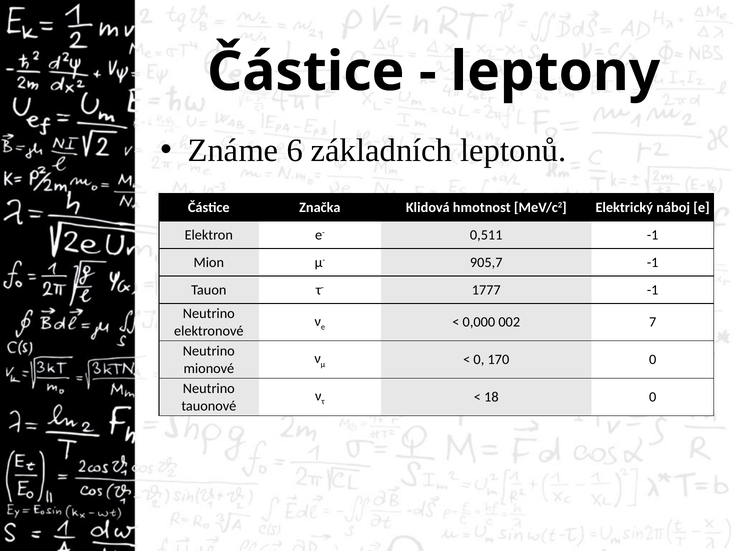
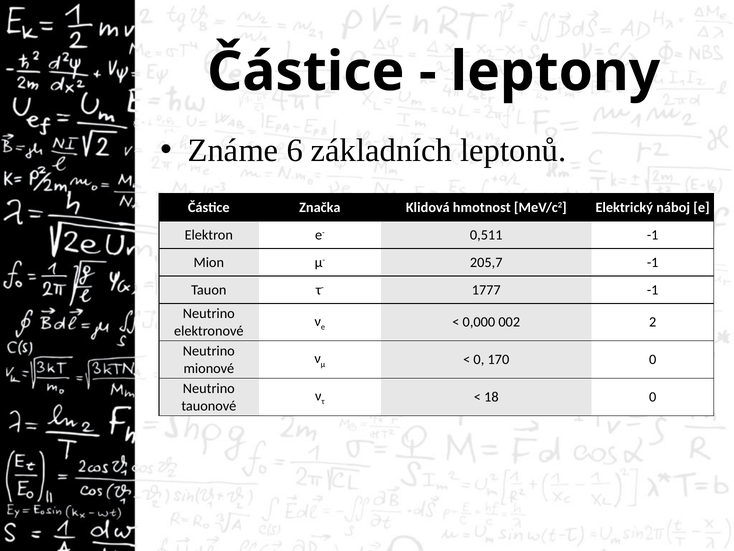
905,7: 905,7 -> 205,7 (486, 262)
7: 7 -> 2 (653, 322)
